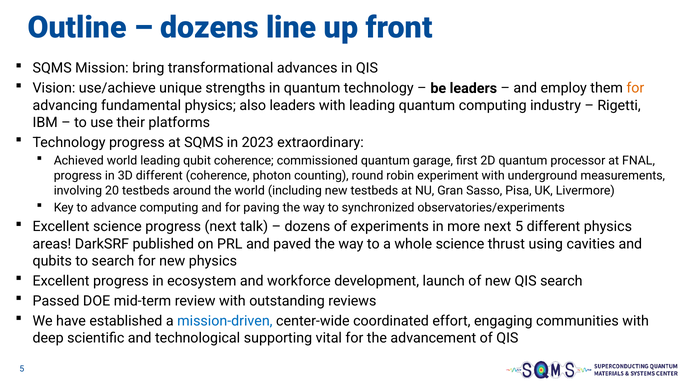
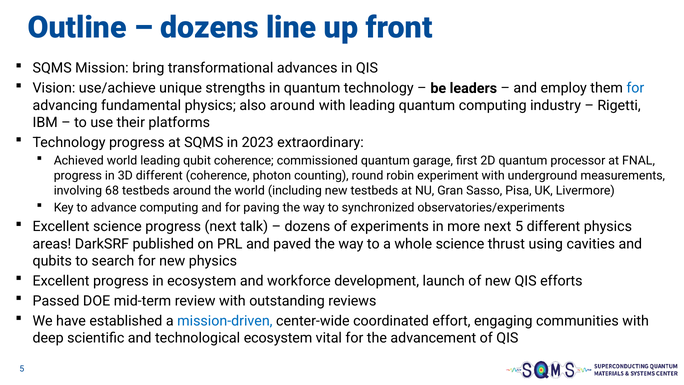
for colour: orange -> blue (635, 88)
also leaders: leaders -> around (292, 105)
20: 20 -> 68 (112, 190)
QIS search: search -> efforts (561, 281)
technological supporting: supporting -> ecosystem (278, 338)
